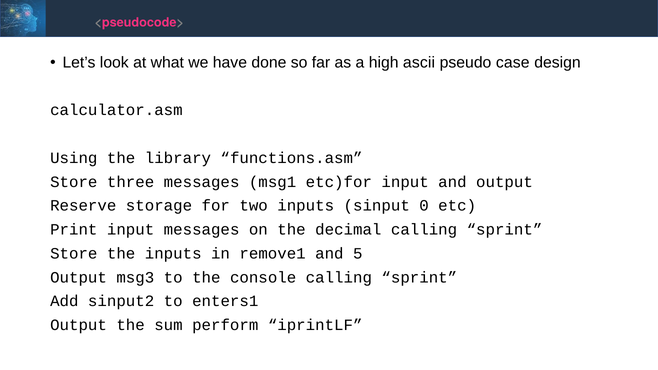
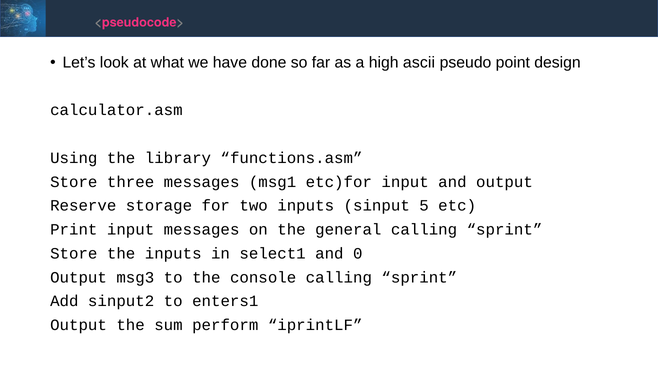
case: case -> point (513, 63)
0: 0 -> 5 (424, 206)
decimal: decimal -> general (348, 230)
remove1: remove1 -> select1 (273, 254)
5: 5 -> 0 (358, 254)
